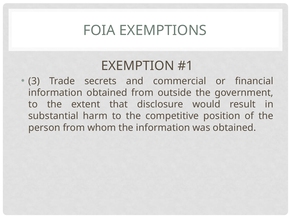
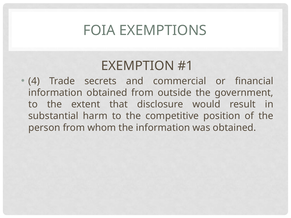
3: 3 -> 4 (34, 81)
